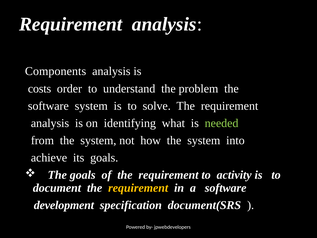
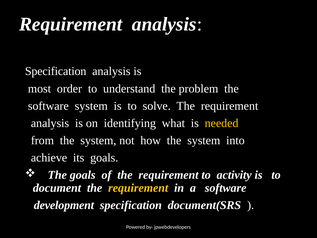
Components: Components -> Specification (56, 71)
costs: costs -> most (39, 88)
needed colour: light green -> yellow (222, 123)
